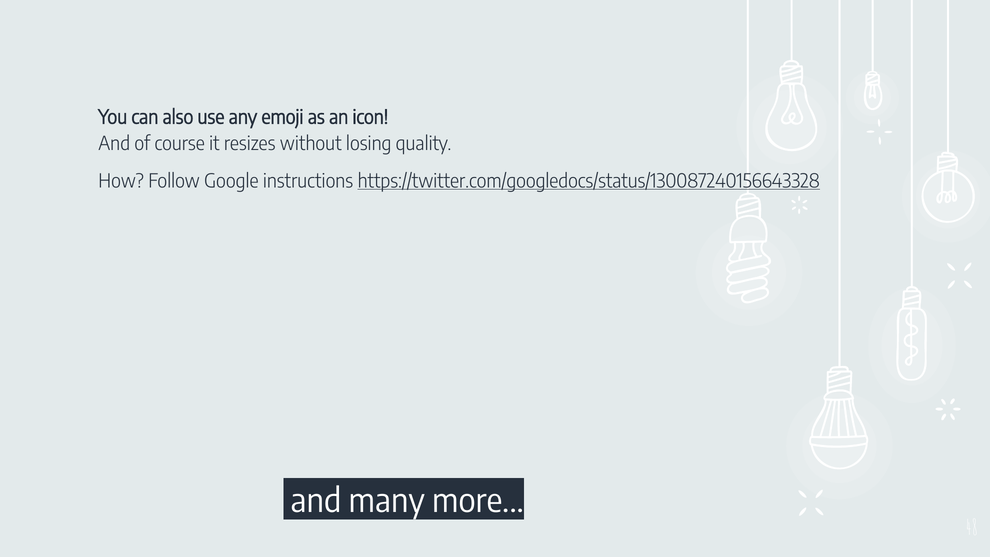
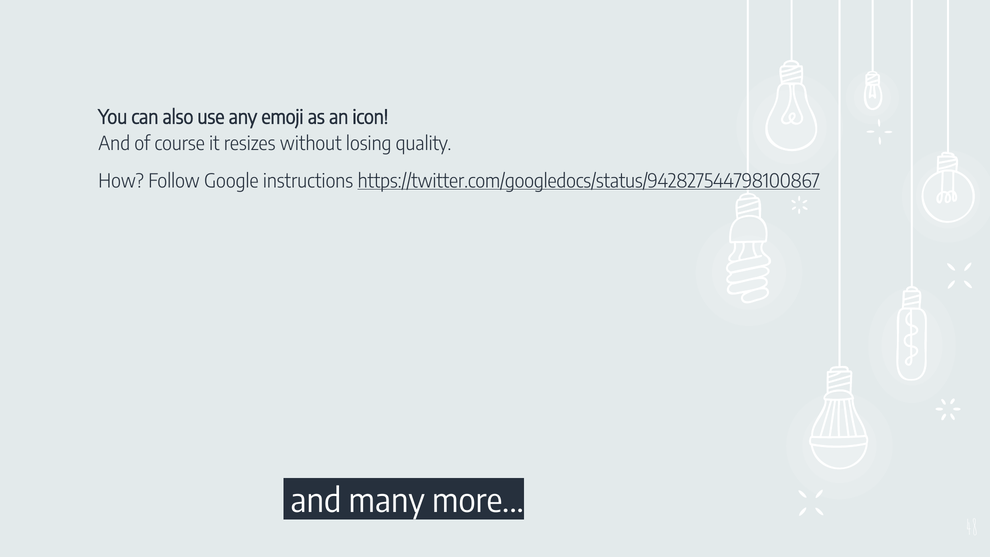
https://twitter.com/googledocs/status/130087240156643328: https://twitter.com/googledocs/status/130087240156643328 -> https://twitter.com/googledocs/status/942827544798100867 (589, 182)
